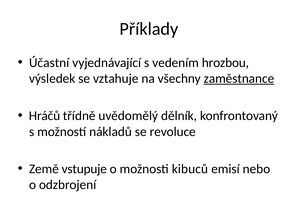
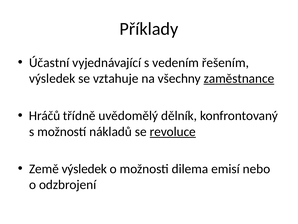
hrozbou: hrozbou -> řešením (225, 63)
revoluce underline: none -> present (173, 131)
Země vstupuje: vstupuje -> výsledek (84, 169)
kibuců: kibuců -> dilema (190, 169)
